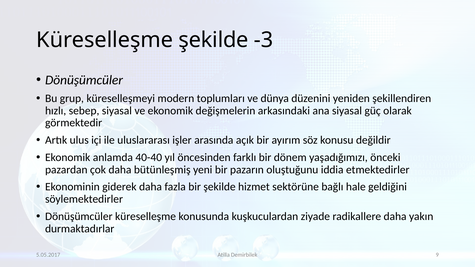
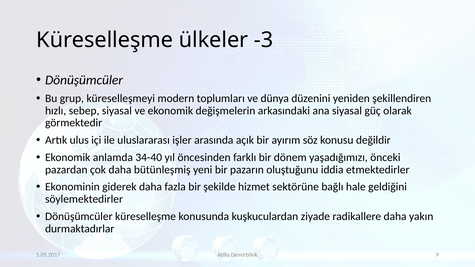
Küreselleşme şekilde: şekilde -> ülkeler (214, 40)
40-40: 40-40 -> 34-40 (149, 157)
